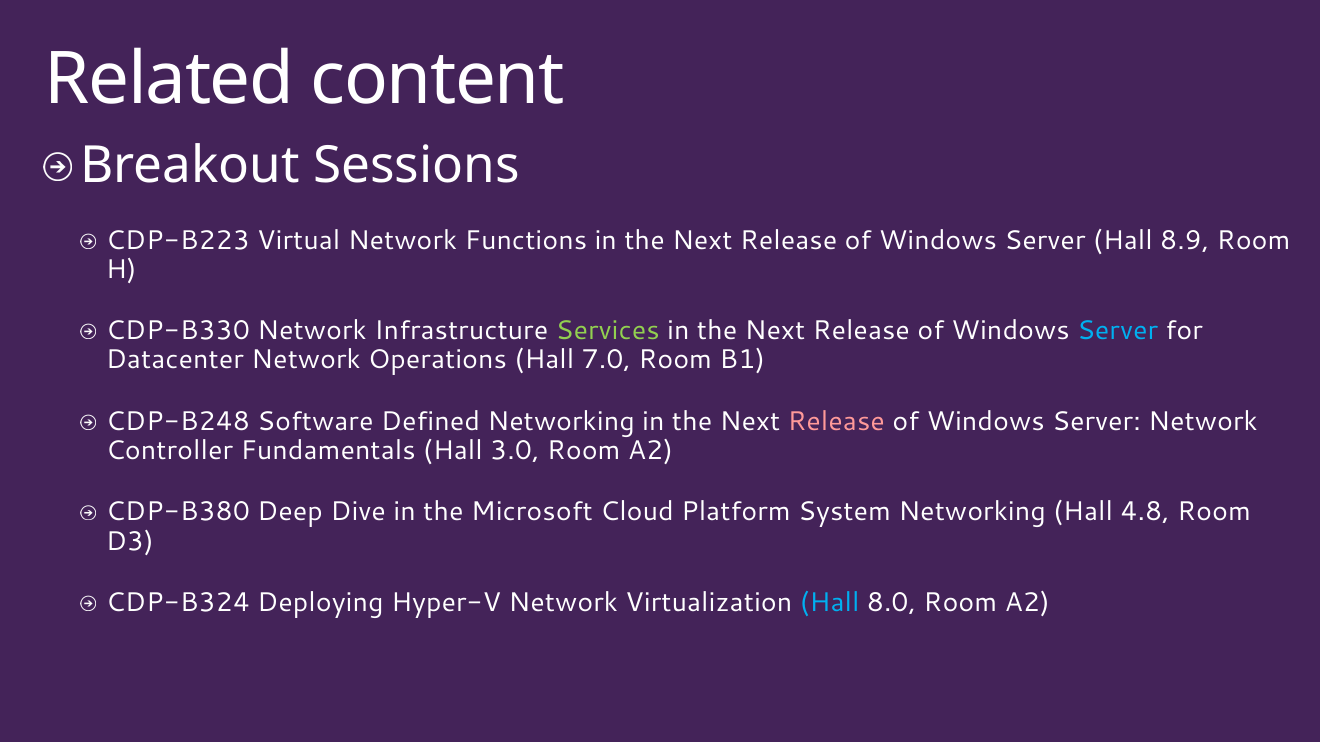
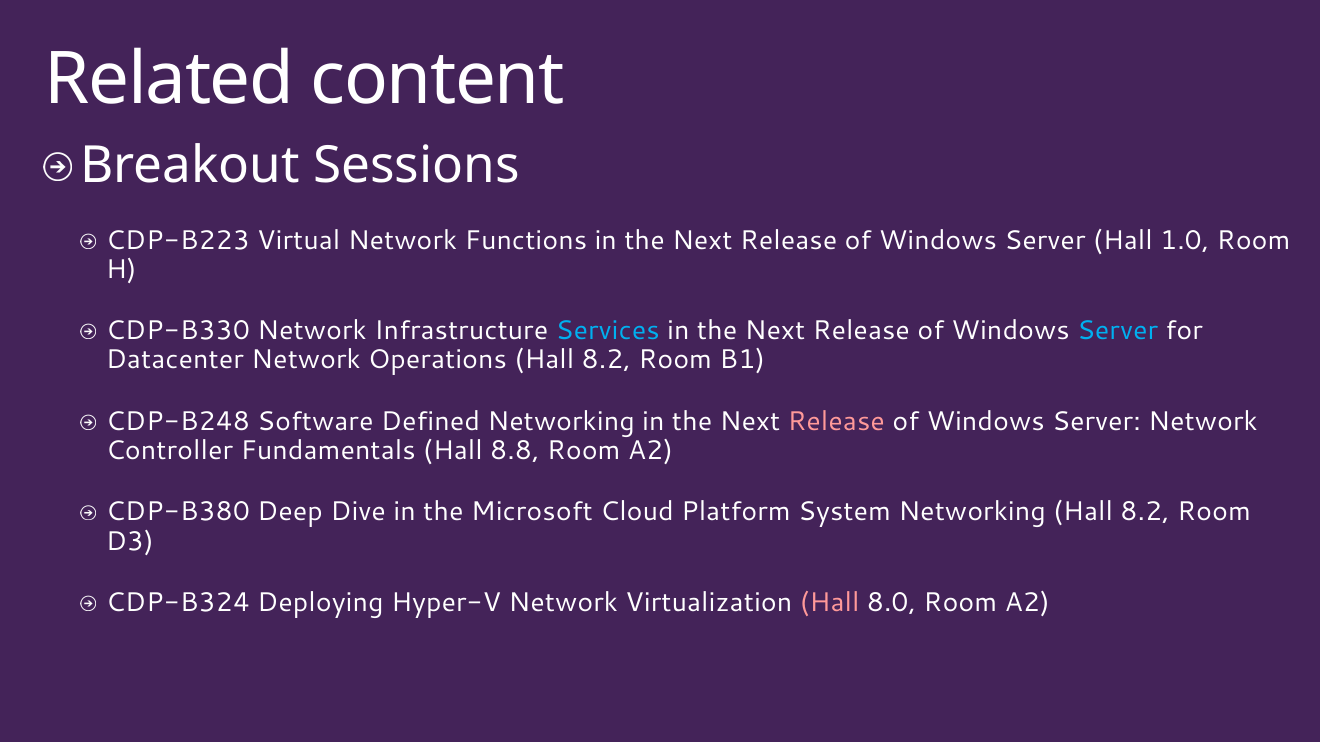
8.9: 8.9 -> 1.0 (1185, 241)
Services colour: light green -> light blue (608, 331)
Operations Hall 7.0: 7.0 -> 8.2 (606, 360)
3.0: 3.0 -> 8.8 (515, 451)
Networking Hall 4.8: 4.8 -> 8.2 (1145, 512)
Hall colour: light blue -> pink (830, 603)
